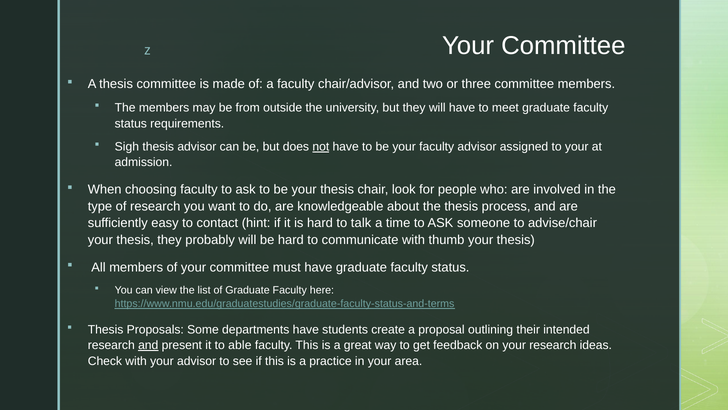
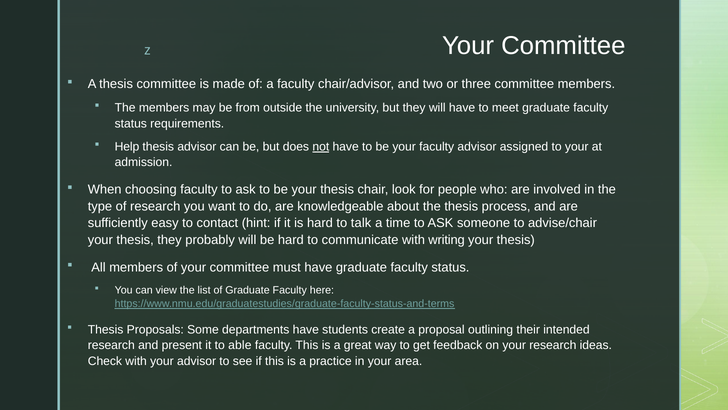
Sigh: Sigh -> Help (127, 147)
thumb: thumb -> writing (447, 240)
and underline: present -> none (148, 345)
